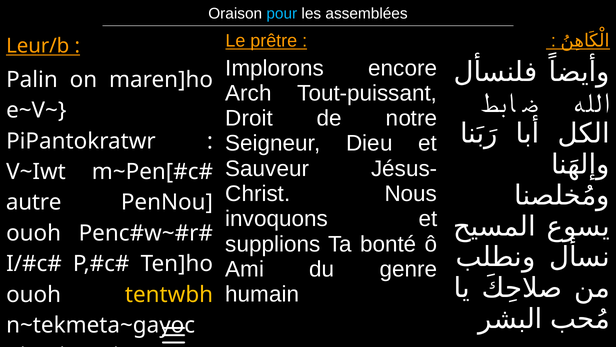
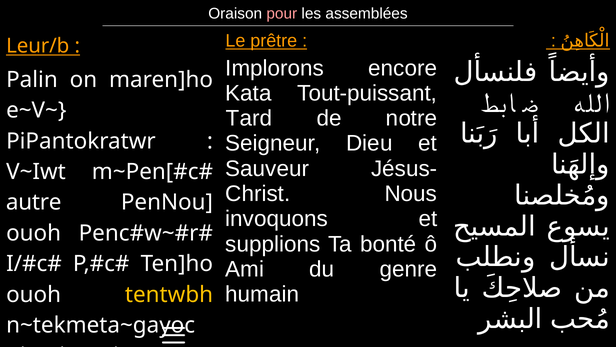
pour colour: light blue -> pink (282, 14)
Arch: Arch -> Kata (249, 93)
Droit: Droit -> Tard (249, 118)
